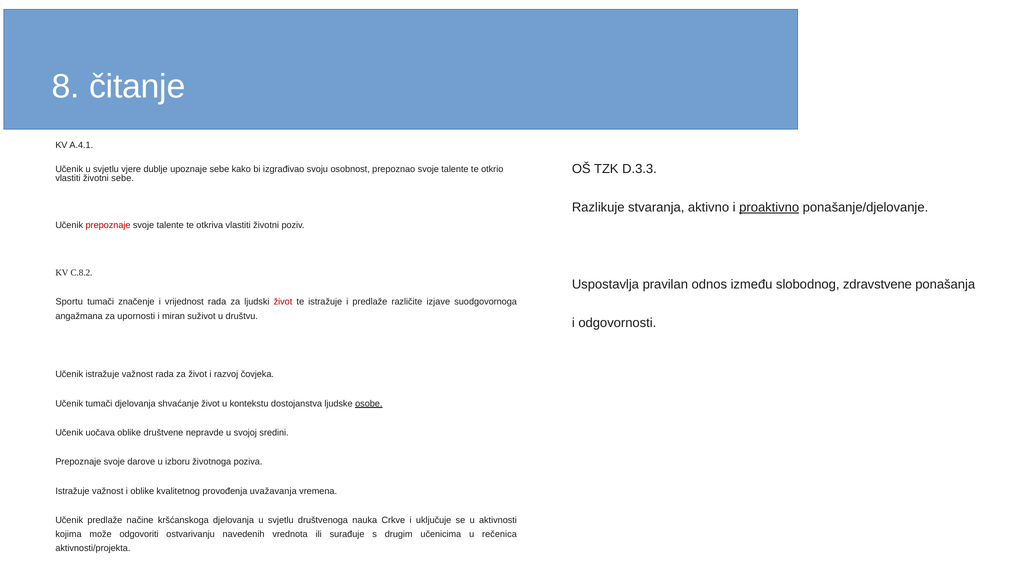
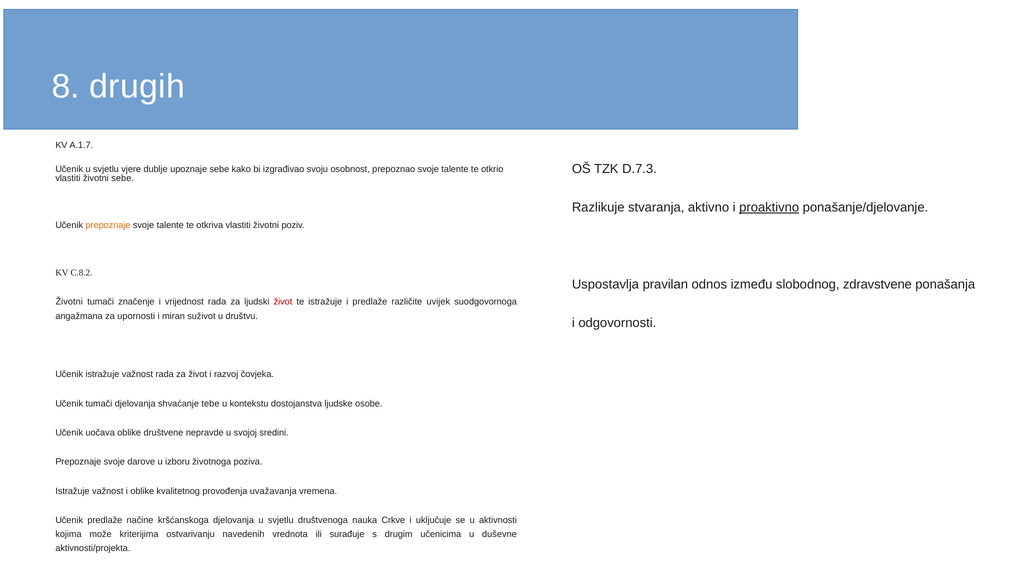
čitanje: čitanje -> drugih (137, 86)
A.4.1: A.4.1 -> A.1.7 (81, 145)
D.3.3: D.3.3 -> D.7.3 (639, 169)
prepoznaje colour: red -> orange (108, 225)
Sportu: Sportu -> Životni (69, 302)
izjave: izjave -> uvijek (438, 302)
shvaćanje život: život -> tebe (210, 403)
osobe underline: present -> none (369, 403)
odgovoriti: odgovoriti -> kriterijima (139, 534)
rečenica: rečenica -> duševne (499, 534)
